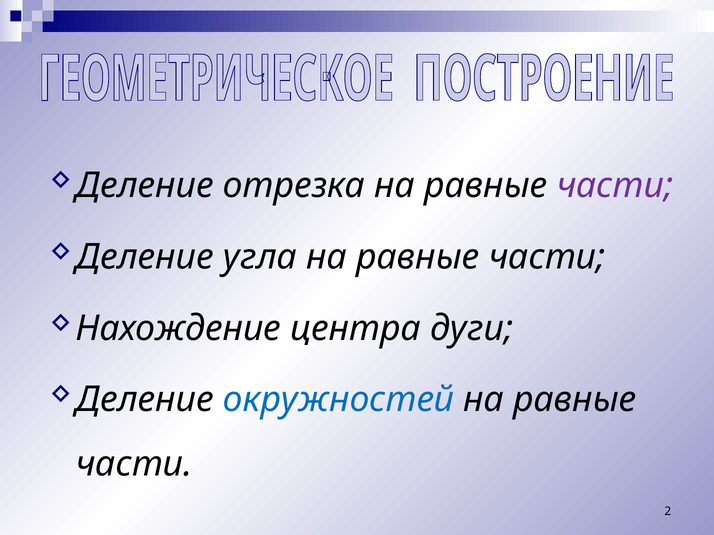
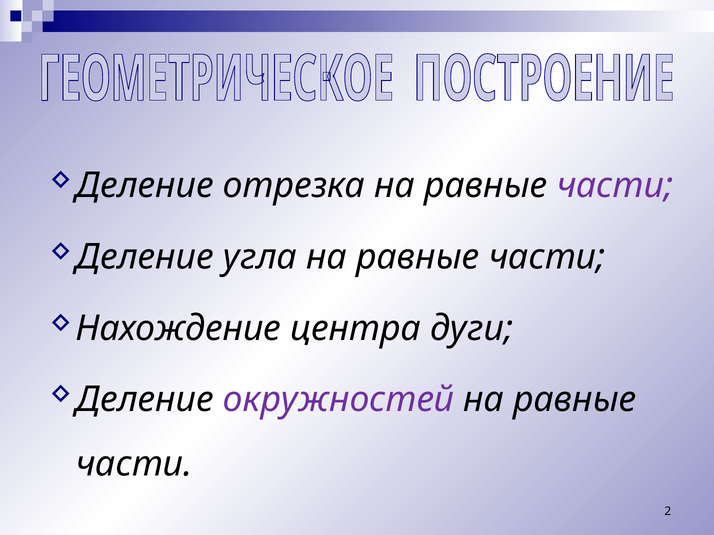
окружностей colour: blue -> purple (339, 400)
